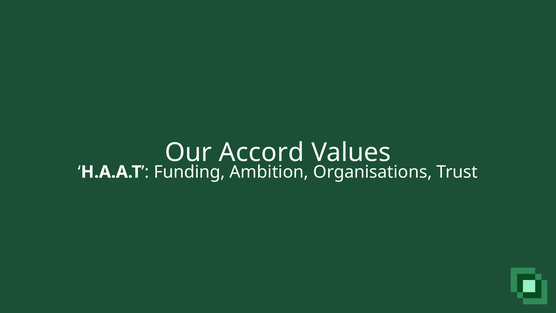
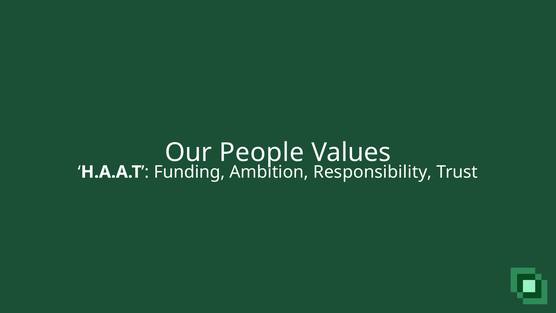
Accord: Accord -> People (262, 152)
Organisations: Organisations -> Responsibility (373, 172)
